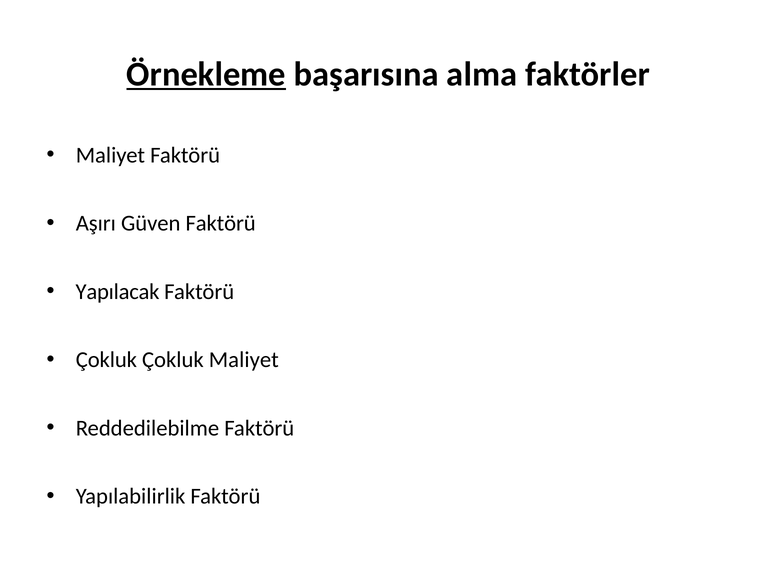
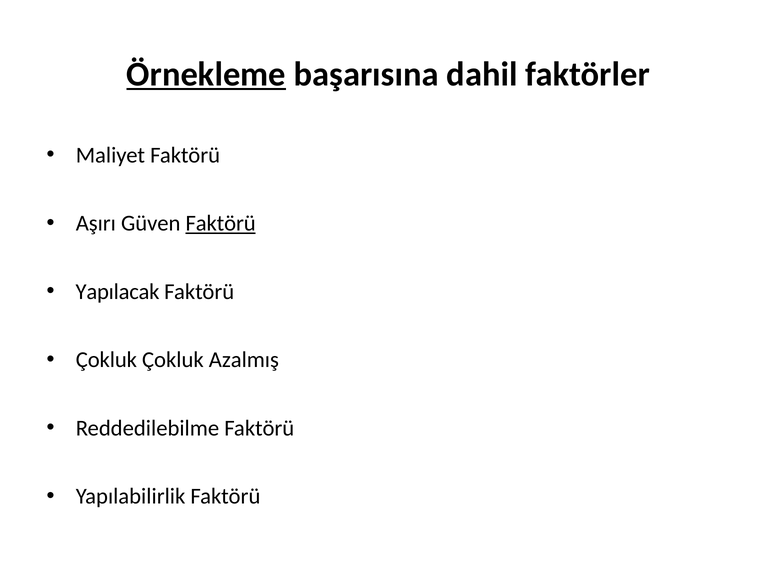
alma: alma -> dahil (482, 74)
Faktörü underline: none -> present (221, 223)
Çokluk Maliyet: Maliyet -> Azalmış (244, 360)
